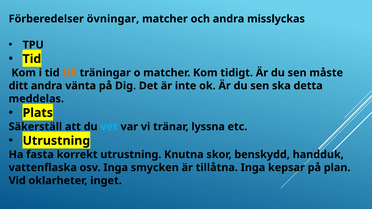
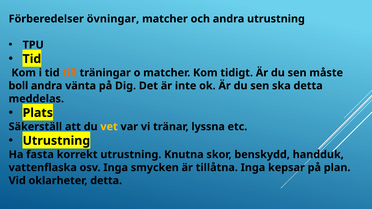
andra misslyckas: misslyckas -> utrustning (276, 19)
ditt: ditt -> boll (18, 86)
vet colour: light blue -> yellow (109, 127)
oklarheter inget: inget -> detta (106, 181)
